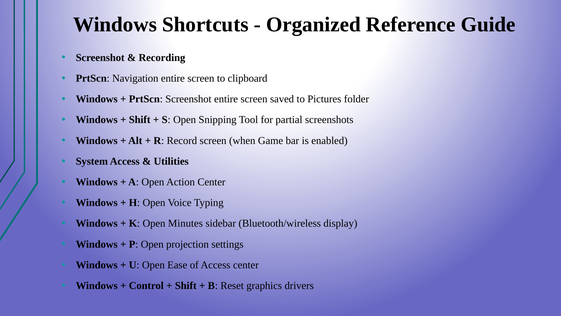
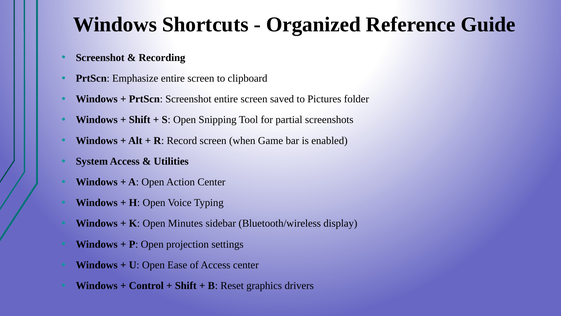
Navigation: Navigation -> Emphasize (135, 78)
